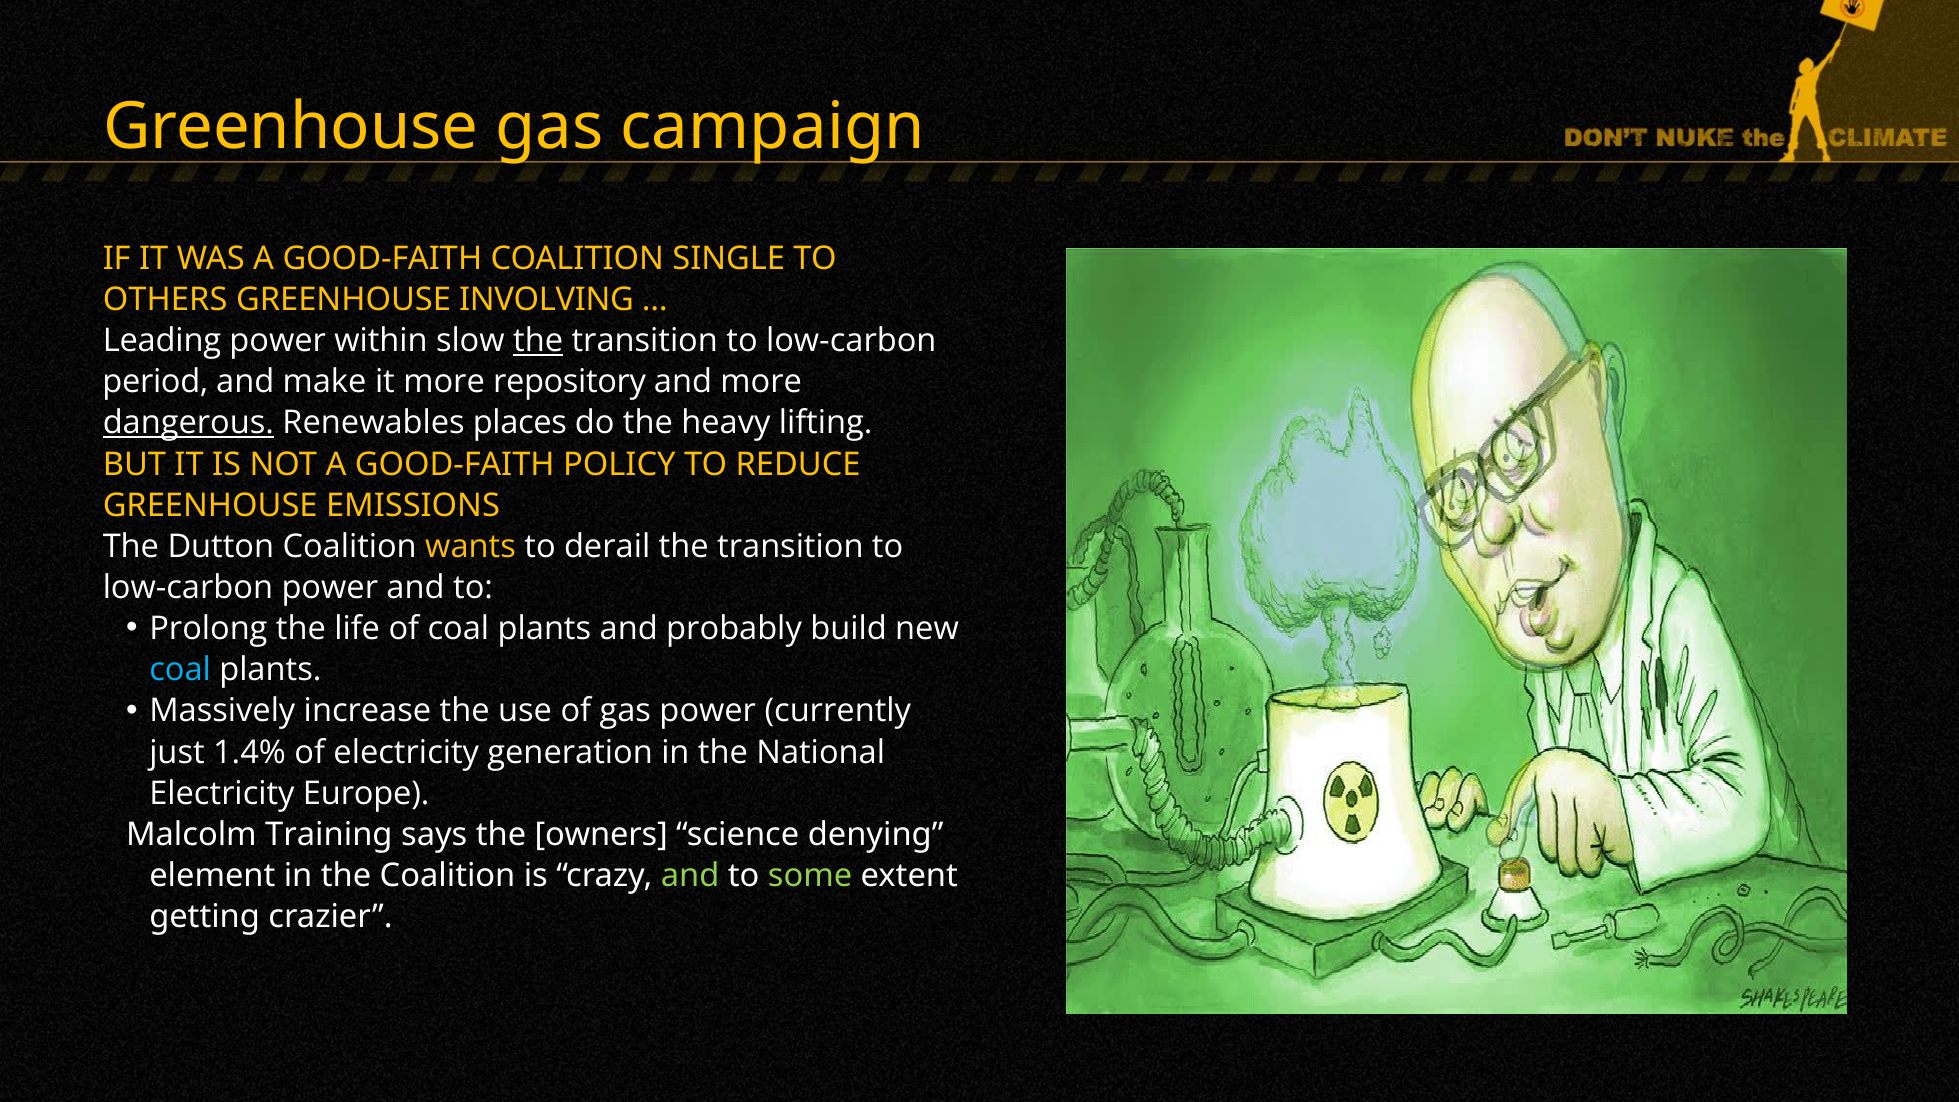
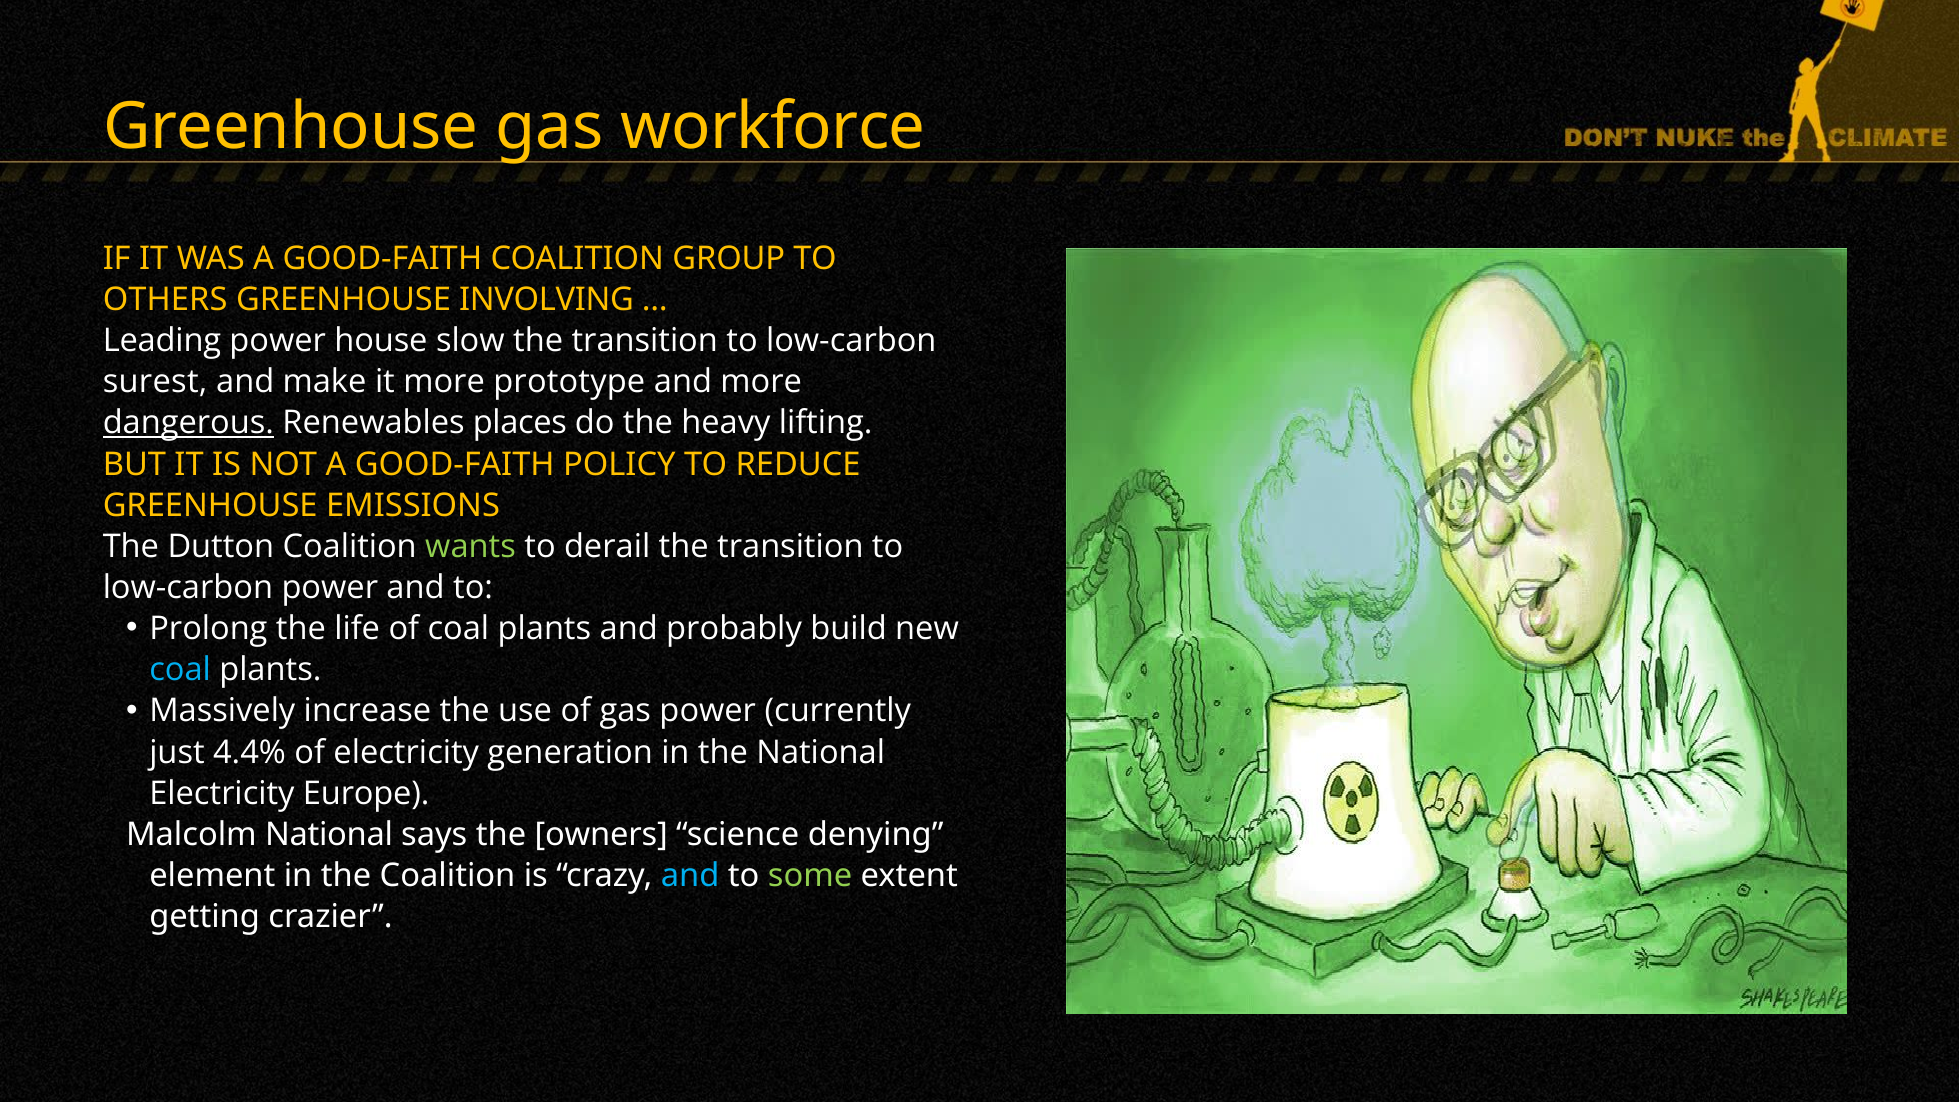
campaign: campaign -> workforce (773, 127)
SINGLE: SINGLE -> GROUP (729, 259)
within: within -> house (381, 341)
the underline: present -> none (538, 341)
period: period -> surest (155, 382)
repository: repository -> prototype (569, 382)
wants colour: yellow -> light green (471, 547)
1.4%: 1.4% -> 4.4% (249, 752)
Malcolm Training: Training -> National (329, 835)
and colour: light green -> light blue (690, 876)
